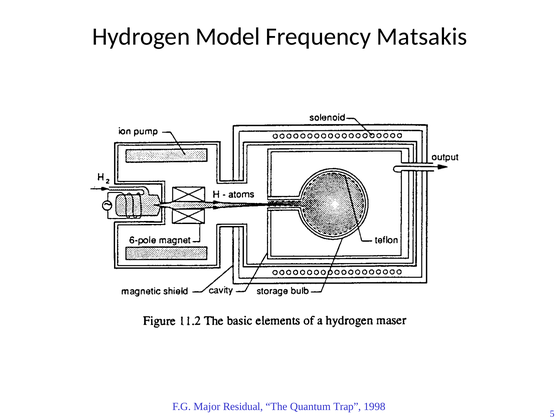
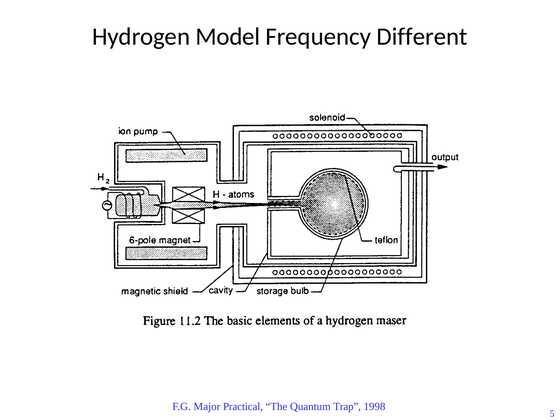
Matsakis: Matsakis -> Different (422, 37)
Residual: Residual -> Practical (243, 407)
